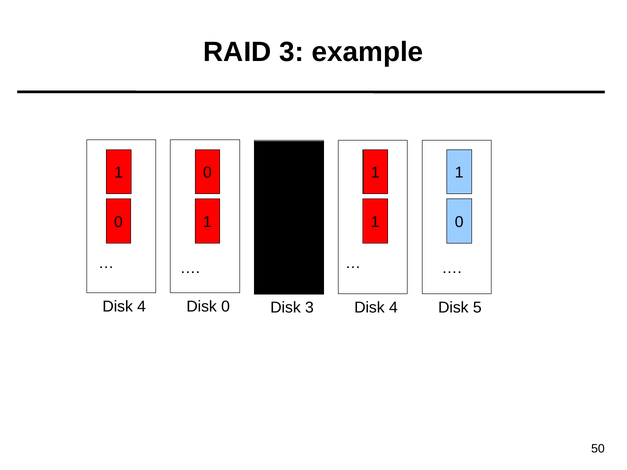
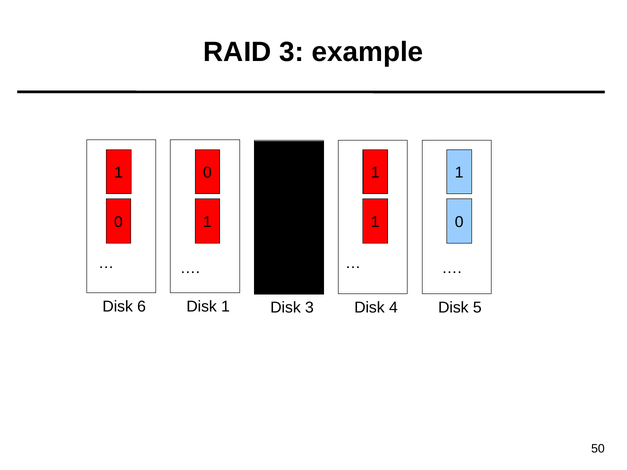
4: 4 -> 6 (142, 307)
Disk 0: 0 -> 1 (226, 307)
